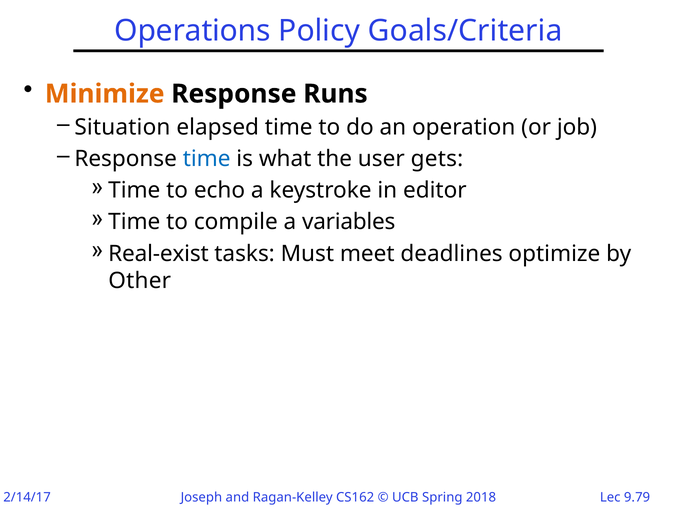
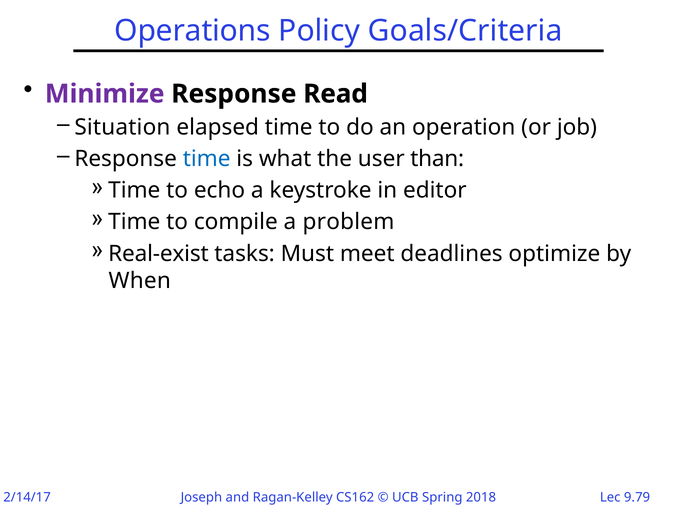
Minimize colour: orange -> purple (105, 94)
Runs: Runs -> Read (336, 94)
gets: gets -> than (437, 159)
variables: variables -> problem (348, 222)
Other: Other -> When (140, 281)
